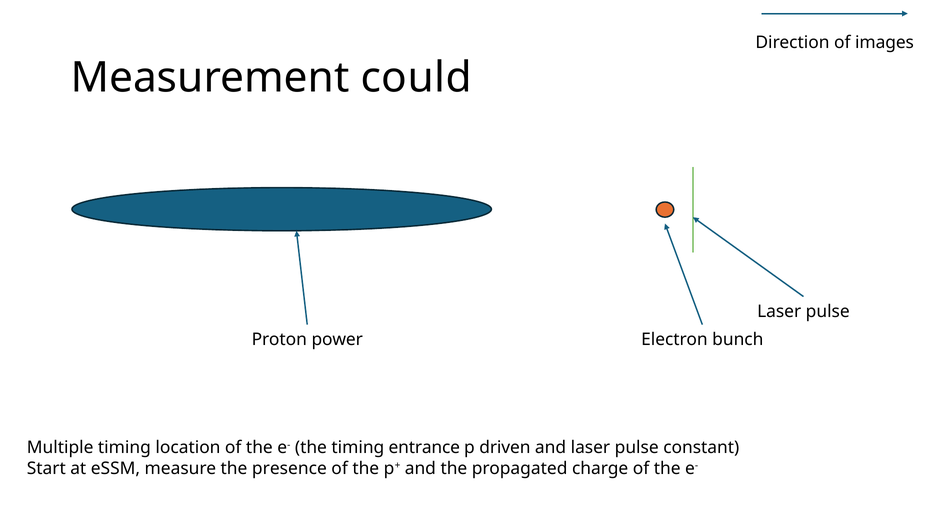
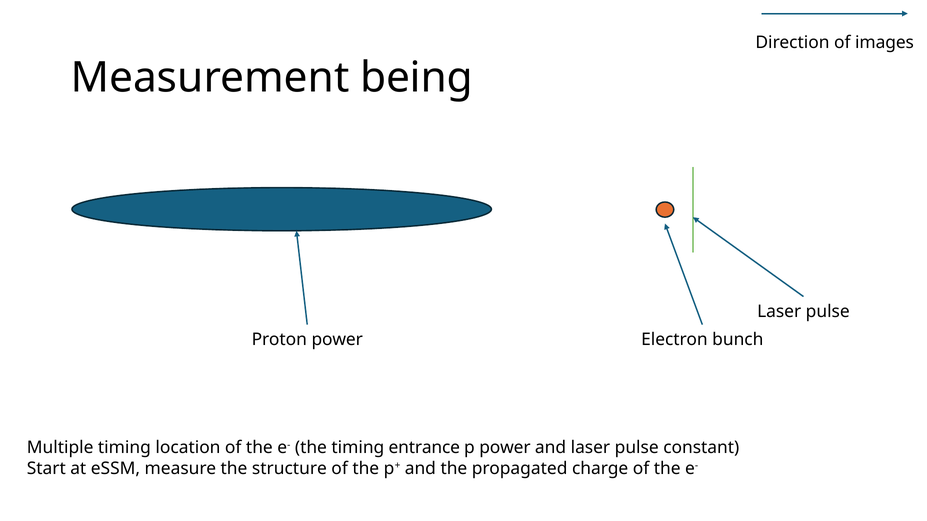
could: could -> being (417, 78)
p driven: driven -> power (505, 448)
presence: presence -> structure (289, 469)
